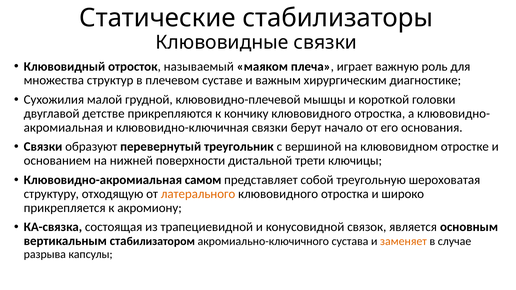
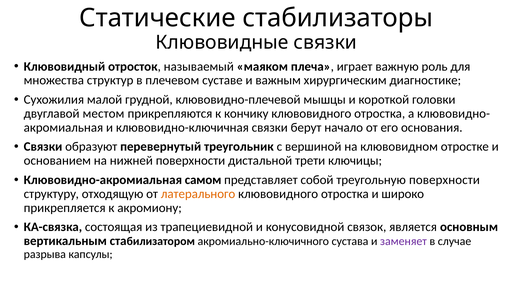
детстве: детстве -> местом (104, 114)
треугольную шероховатая: шероховатая -> поверхности (444, 180)
заменяет colour: orange -> purple (403, 242)
